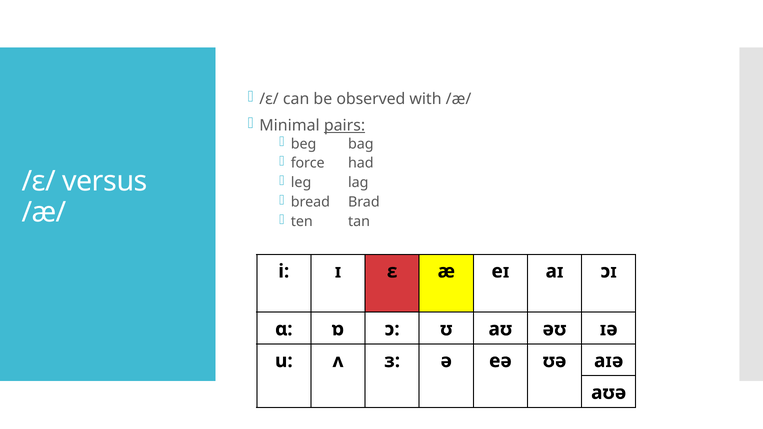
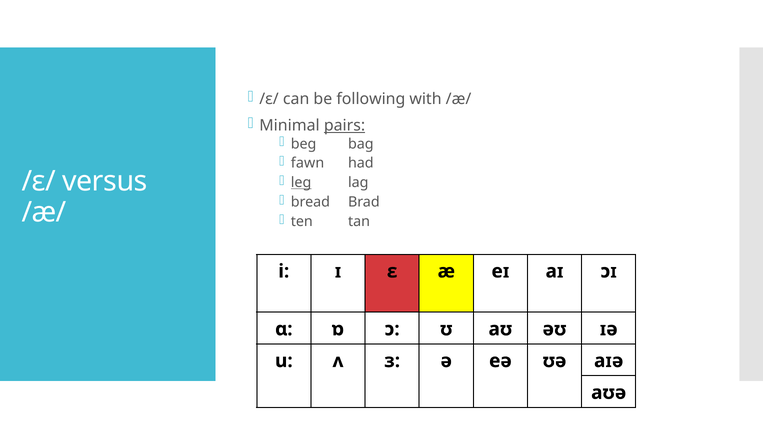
observed: observed -> following (371, 99)
force: force -> fawn (308, 163)
leg underline: none -> present (301, 183)
